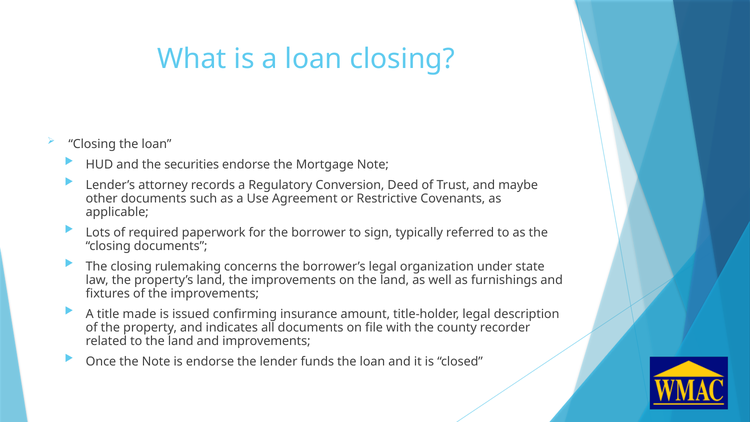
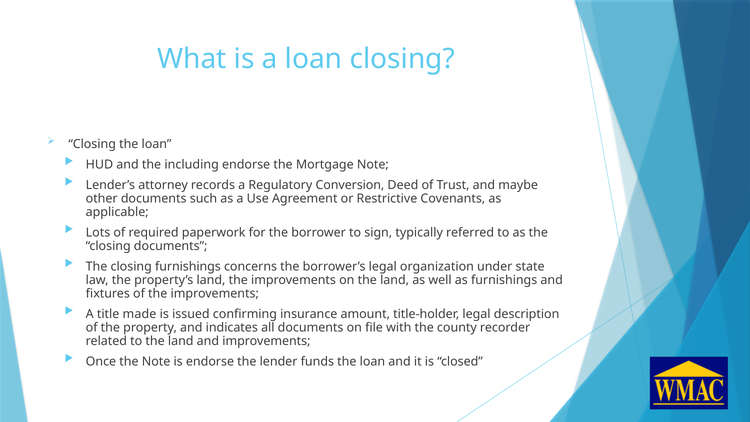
securities: securities -> including (192, 165)
closing rulemaking: rulemaking -> furnishings (188, 267)
